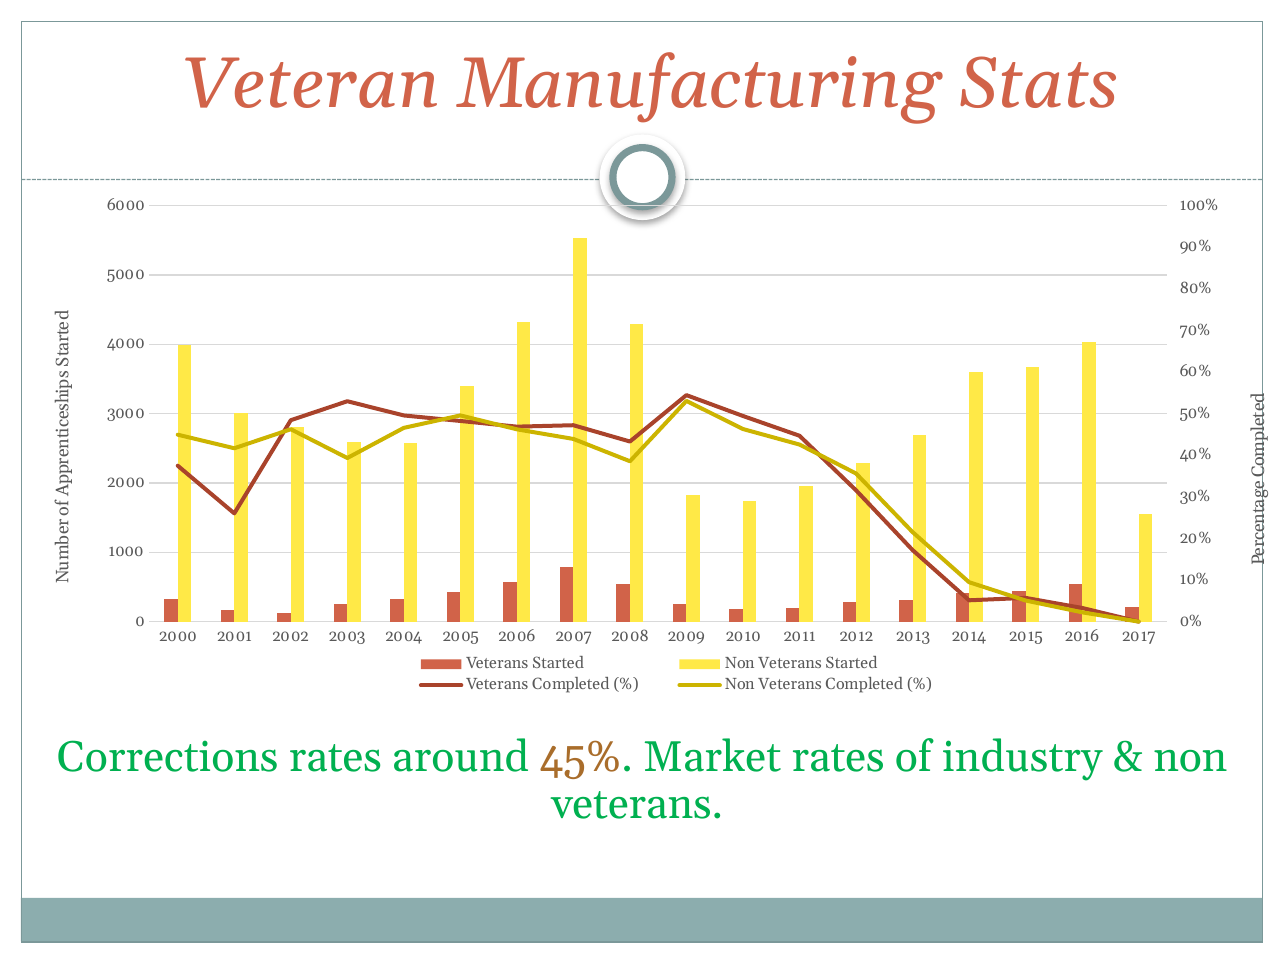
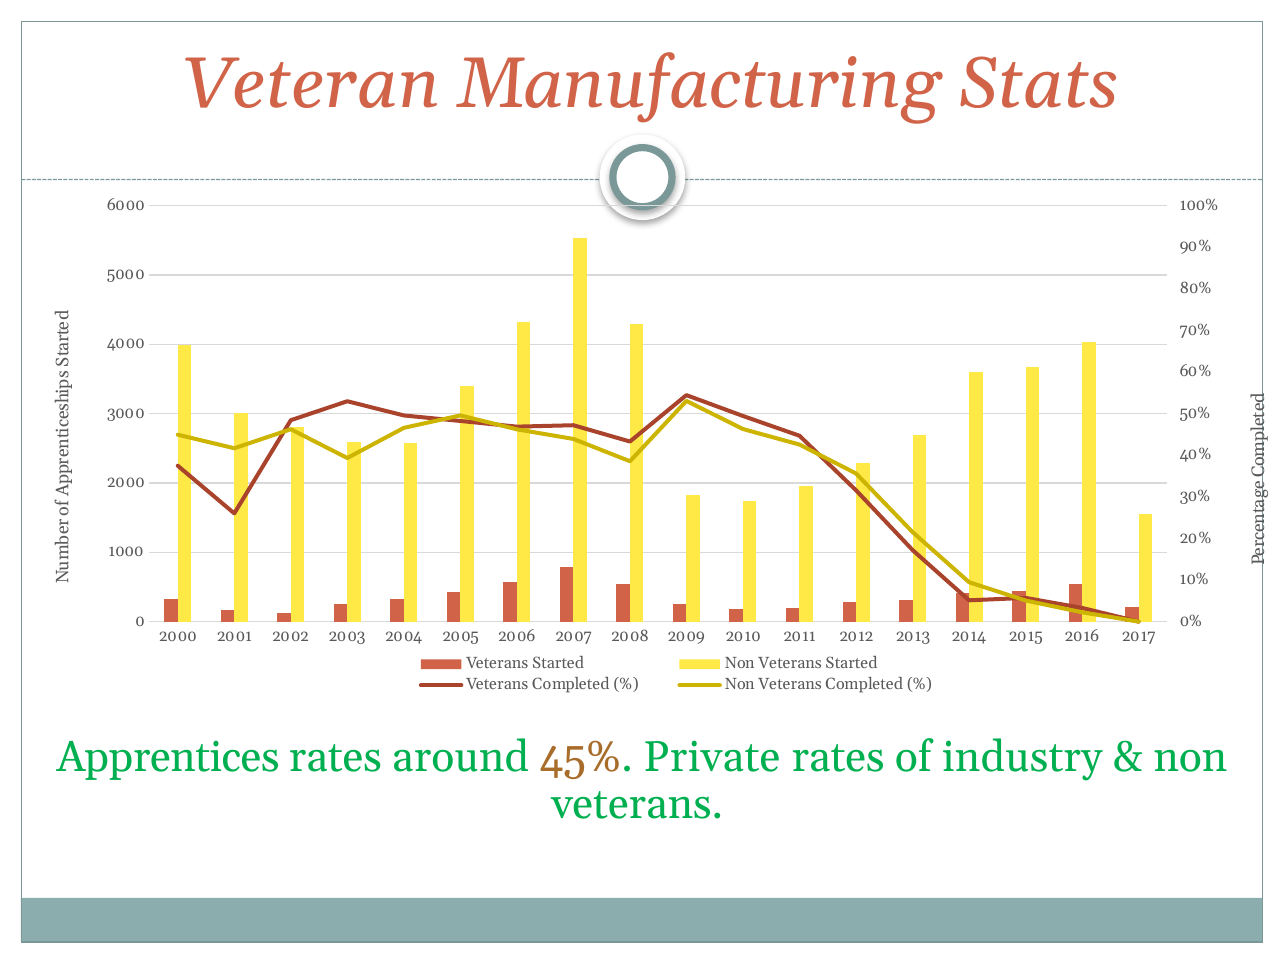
Corrections: Corrections -> Apprentices (168, 757)
Market: Market -> Private (712, 757)
